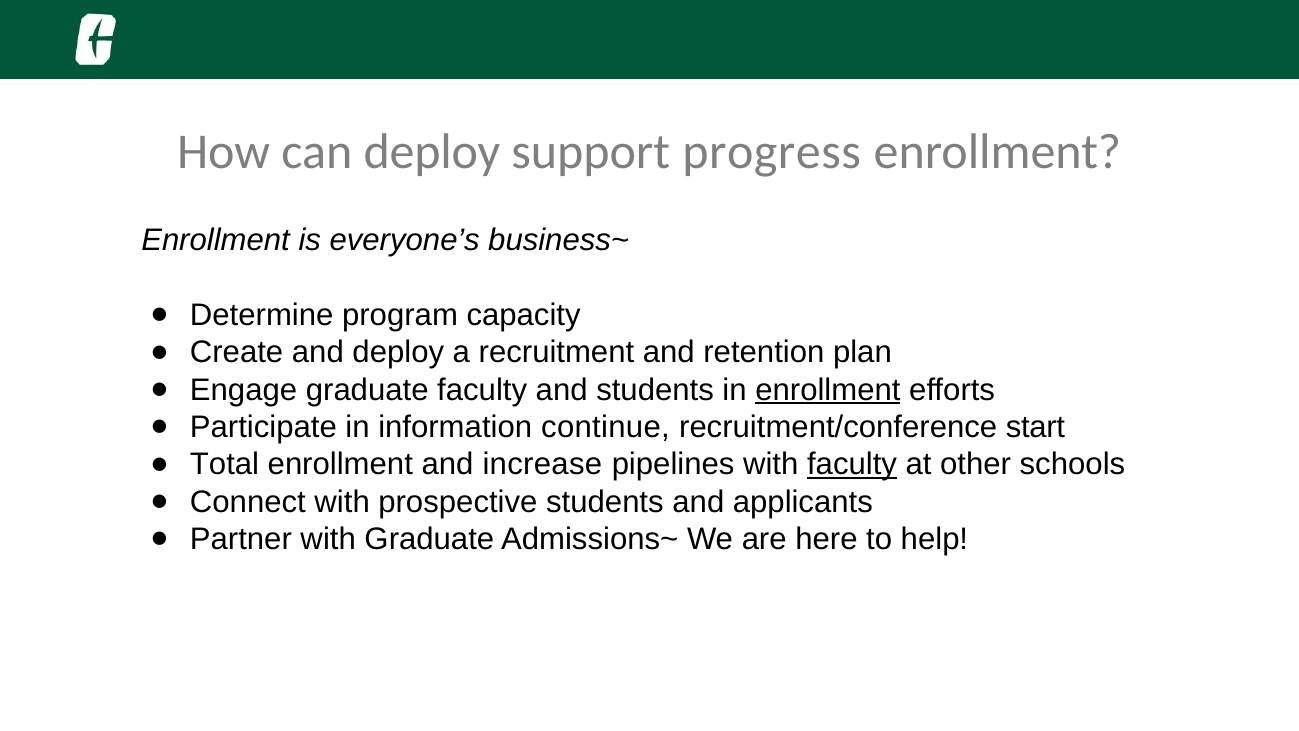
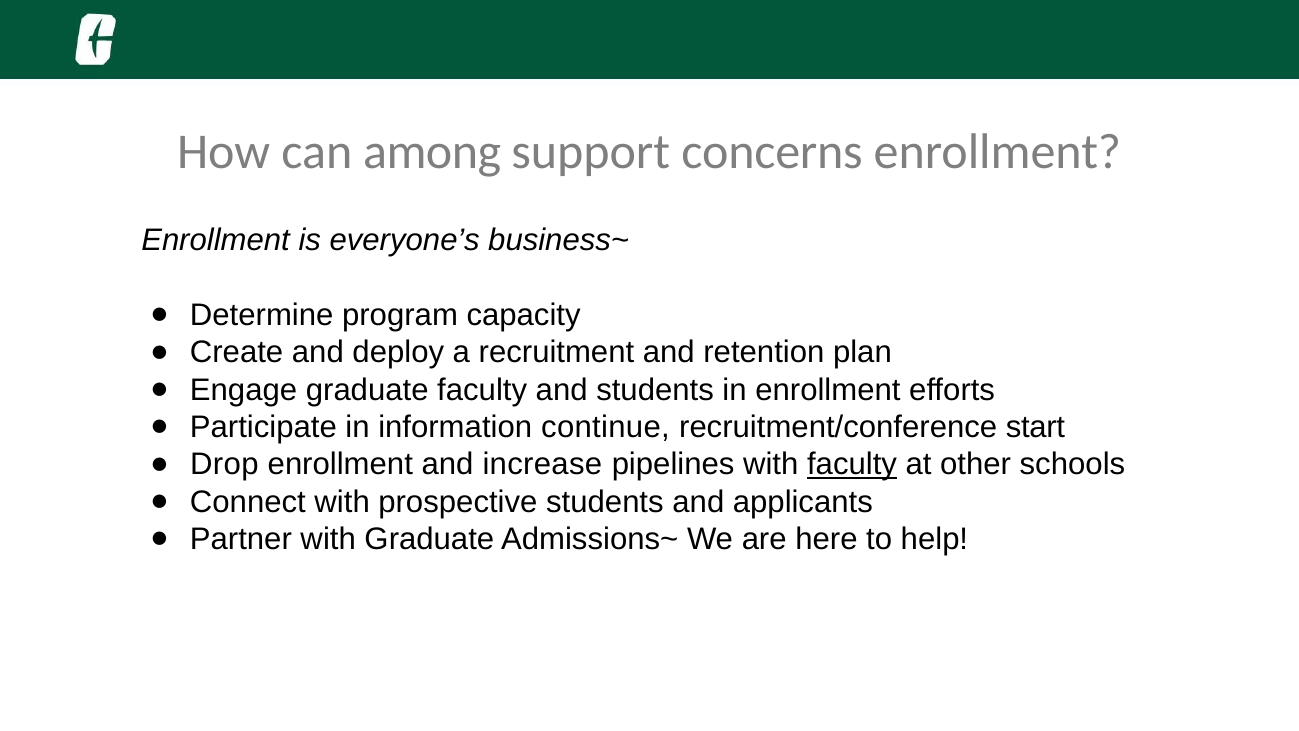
can deploy: deploy -> among (432, 152)
progress: progress -> concerns (772, 152)
enrollment underline: present -> none (828, 390)
Total: Total -> Drop (224, 464)
